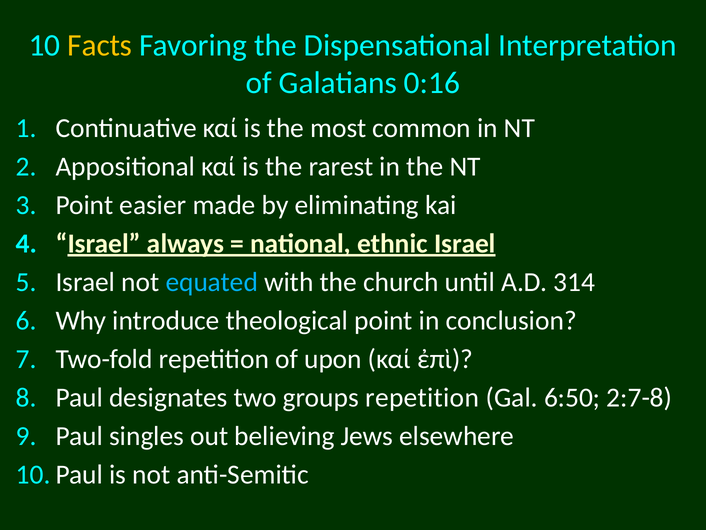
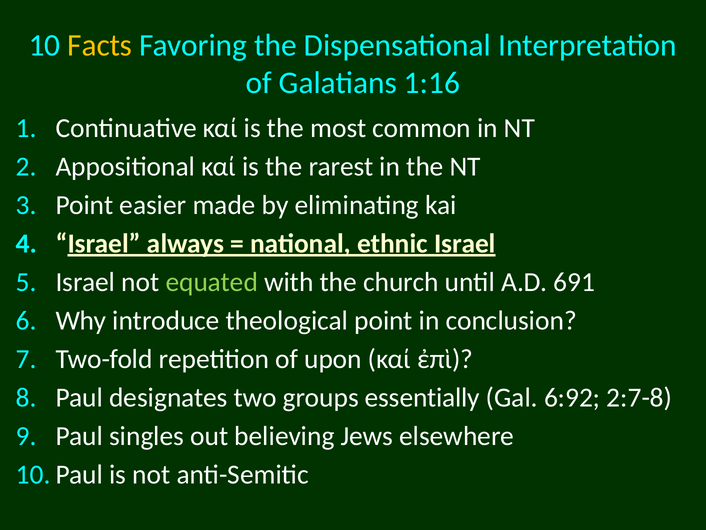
0:16: 0:16 -> 1:16 (432, 83)
equated colour: light blue -> light green (212, 282)
314: 314 -> 691 (574, 282)
groups repetition: repetition -> essentially (422, 397)
6:50: 6:50 -> 6:92 (572, 397)
